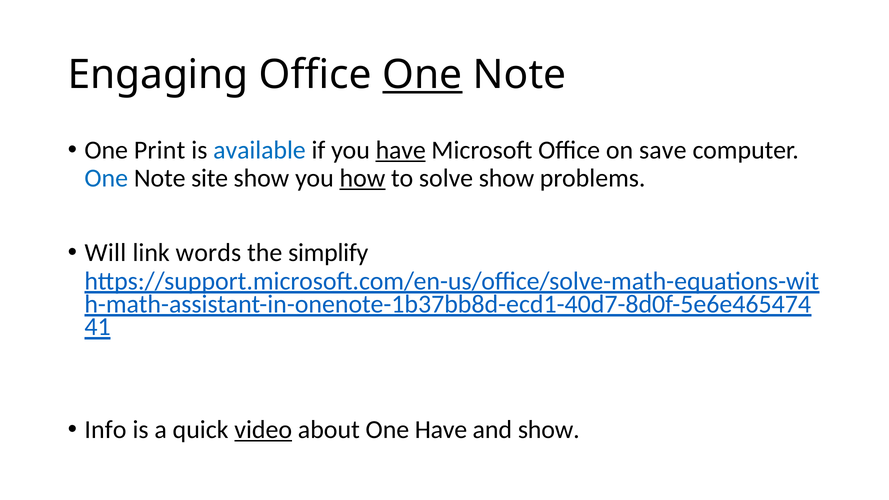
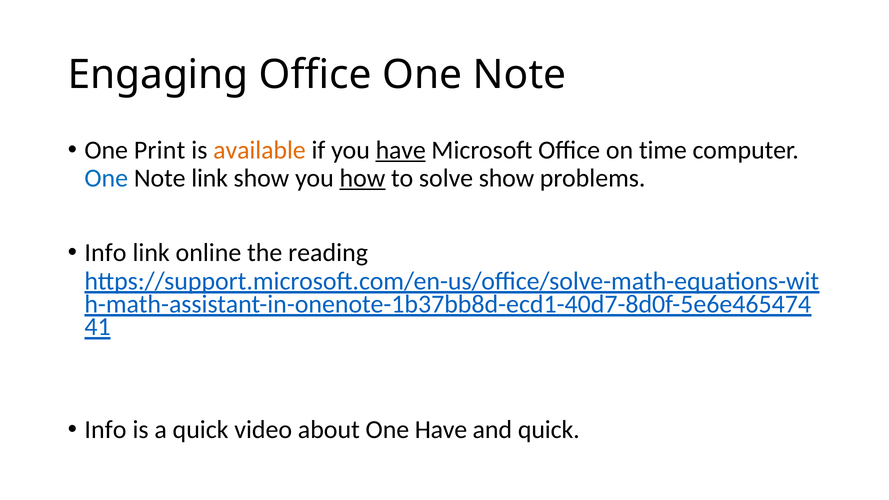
One underline: present -> none (422, 75)
available colour: blue -> orange (259, 150)
save: save -> time (663, 150)
Note site: site -> link (210, 178)
Will: Will -> Info (105, 253)
words: words -> online (208, 253)
simplify: simplify -> reading (328, 253)
video underline: present -> none (263, 430)
and show: show -> quick (549, 430)
